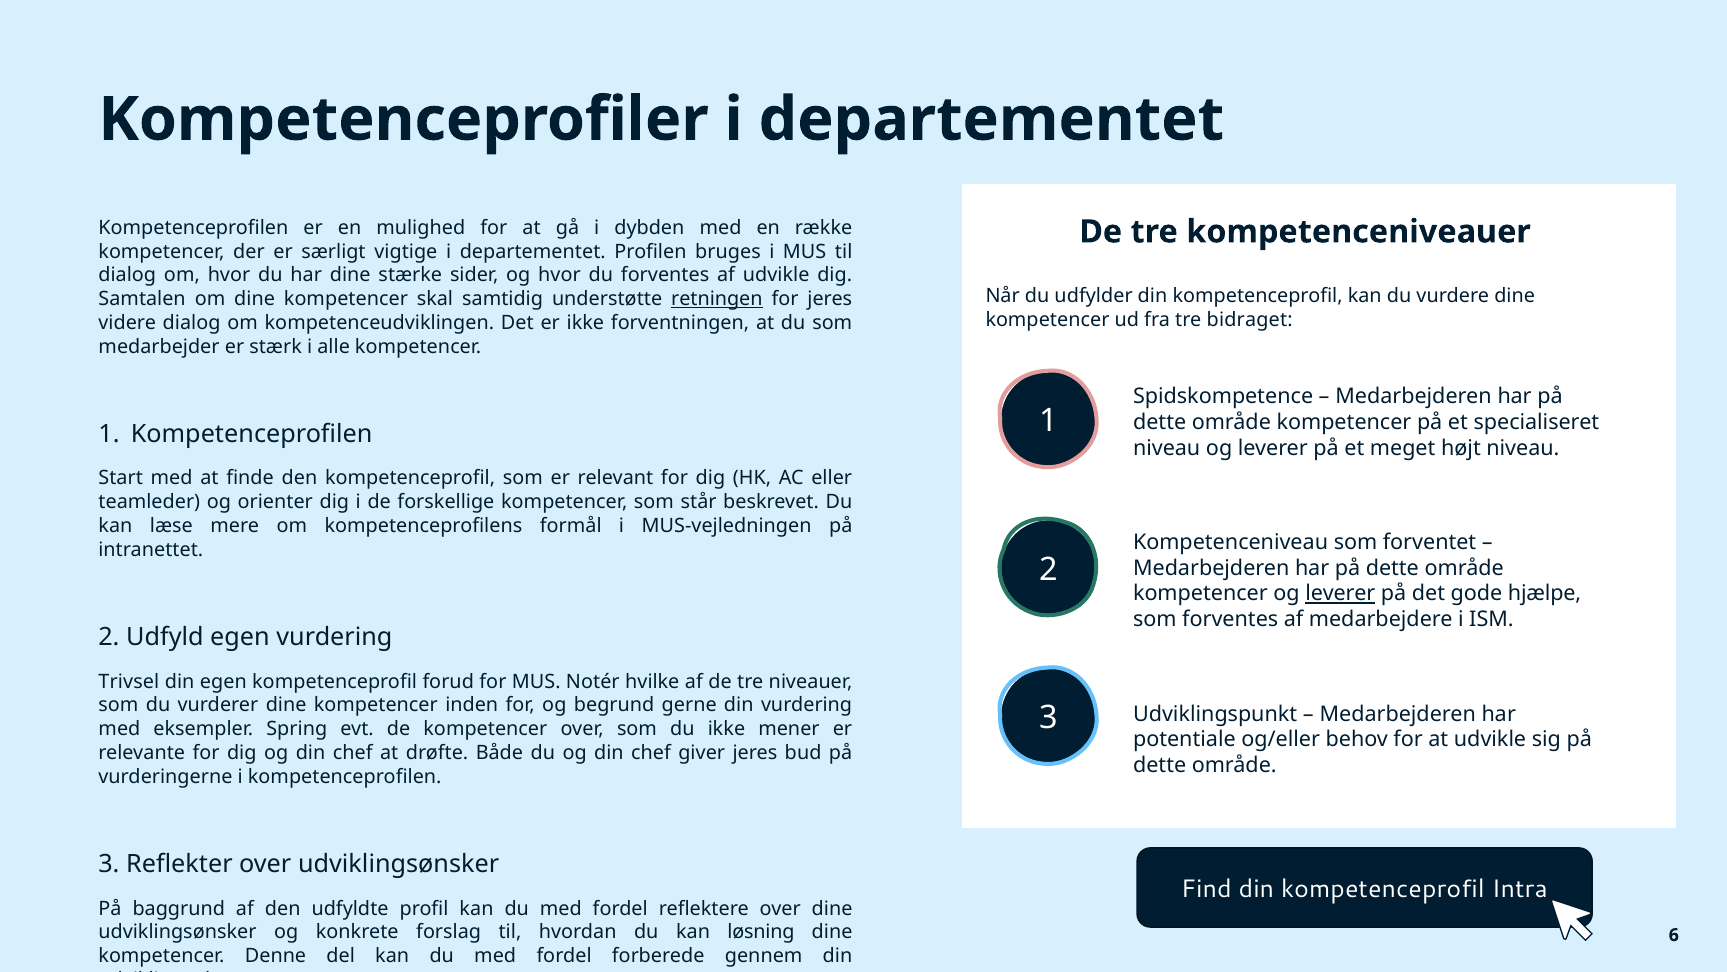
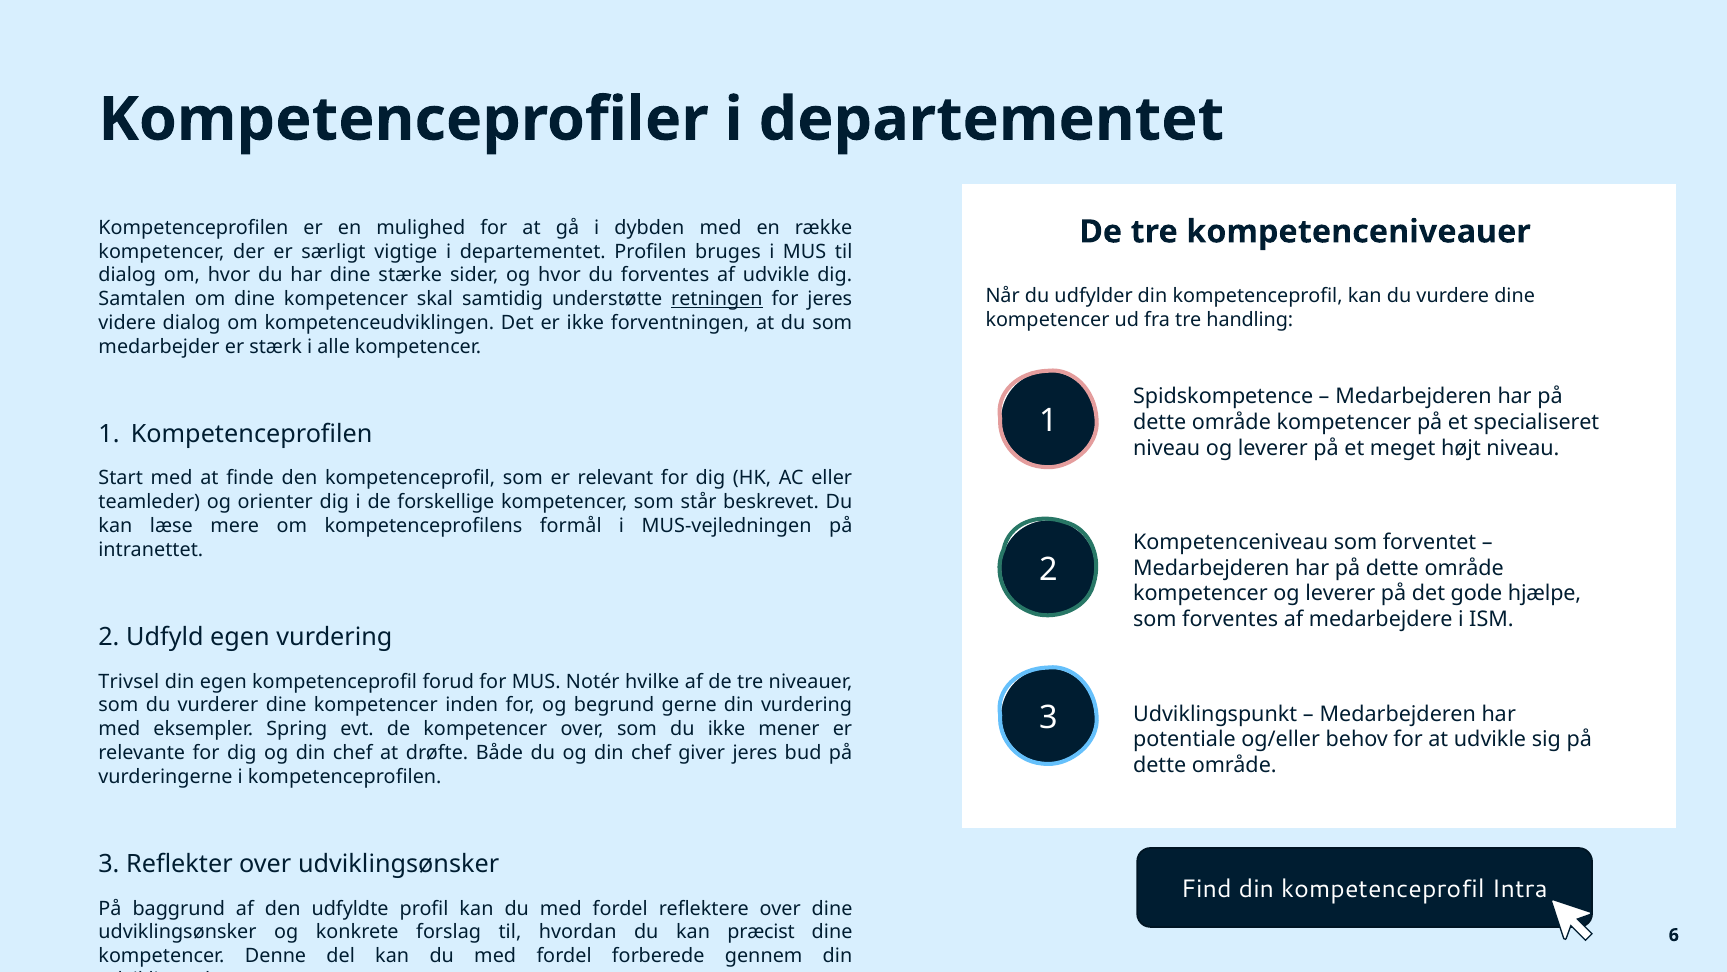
bidraget: bidraget -> handling (1250, 319)
leverer underline: present -> none (1340, 593)
løsning: løsning -> præcist (761, 932)
